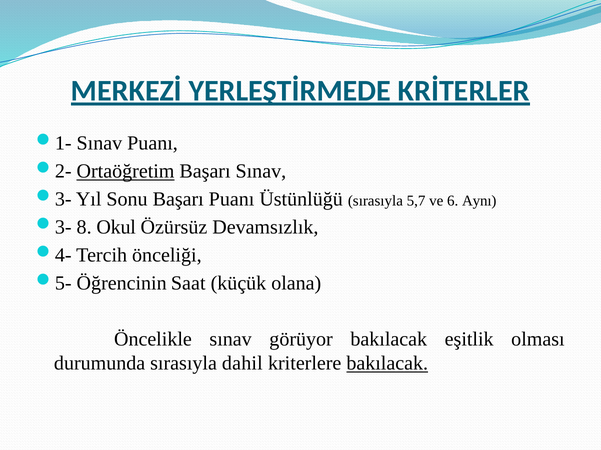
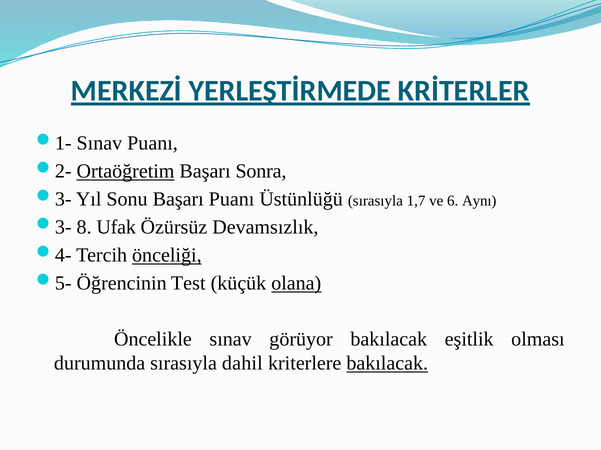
Başarı Sınav: Sınav -> Sonra (261, 172)
5,7: 5,7 -> 1,7 (416, 201)
Okul: Okul -> Ufak (116, 228)
önceliği underline: none -> present (167, 256)
Saat: Saat -> Test (188, 284)
olana underline: none -> present (296, 284)
